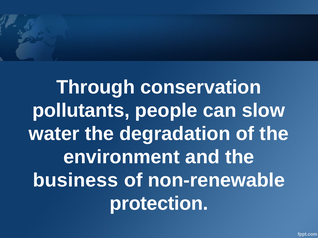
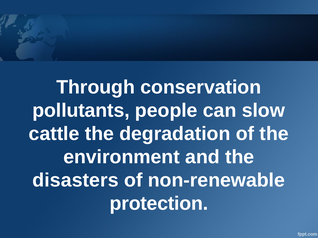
water: water -> cattle (54, 134)
business: business -> disasters (76, 181)
